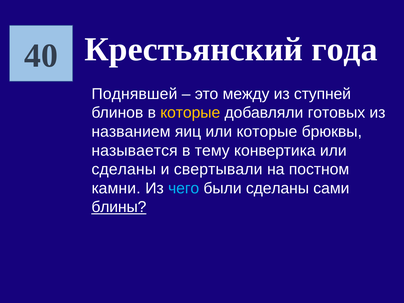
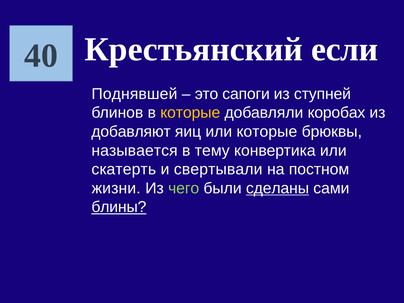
года: года -> если (345, 49)
между: между -> сапоги (246, 94)
готовых: готовых -> коробах (336, 113)
названием: названием -> добавляют (131, 132)
сделаны: сделаны -> скатерть (124, 169)
камни: камни -> жизни (116, 188)
чего colour: light blue -> light green (184, 188)
сделаны underline: none -> present (277, 188)
